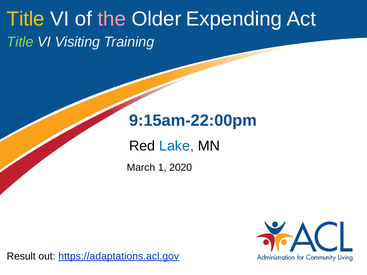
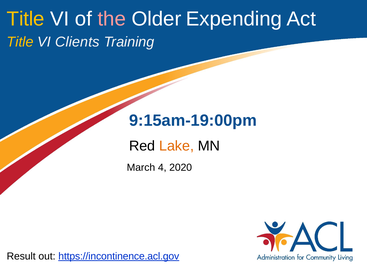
Title colour: light green -> yellow (20, 42)
Visiting: Visiting -> Clients (77, 42)
9:15am-22:00pm: 9:15am-22:00pm -> 9:15am-19:00pm (193, 121)
Lake colour: blue -> orange (177, 146)
1: 1 -> 4 (162, 168)
https://adaptations.acl.gov: https://adaptations.acl.gov -> https://incontinence.acl.gov (119, 256)
